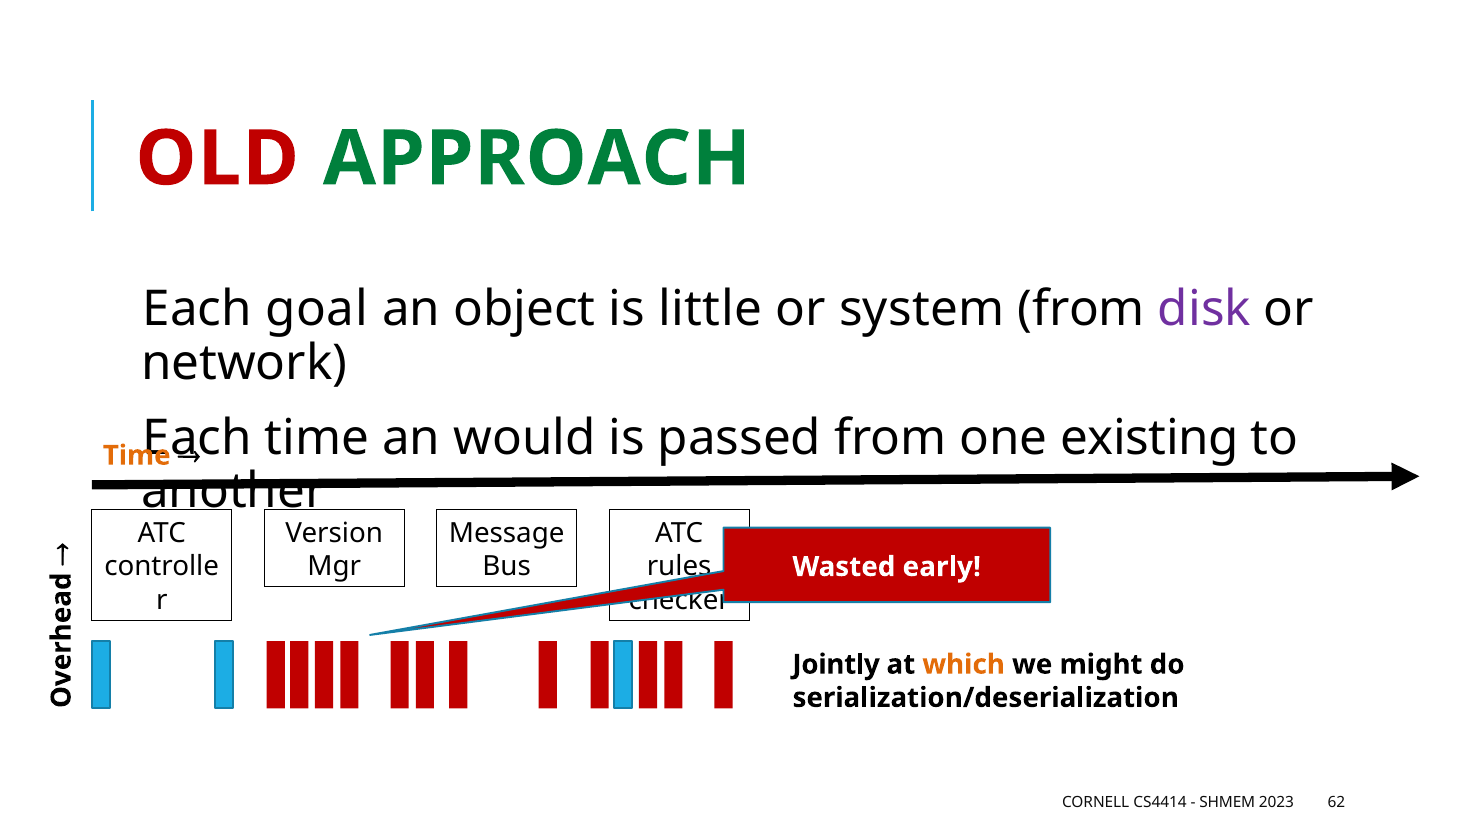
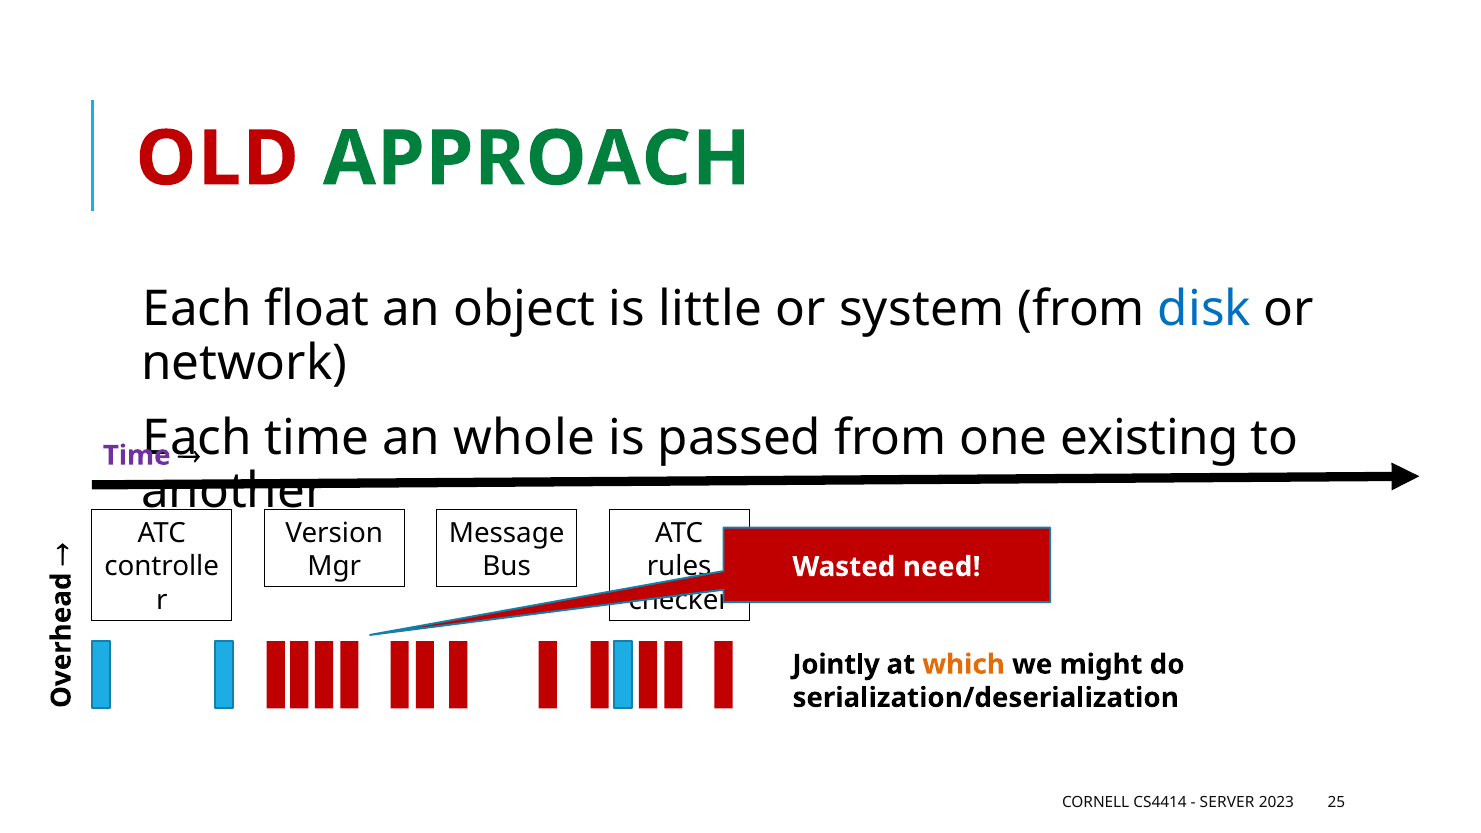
goal: goal -> float (317, 310)
disk colour: purple -> blue (1204, 310)
would: would -> whole (524, 438)
Time colour: orange -> purple (137, 456)
early: early -> need (942, 567)
SHMEM: SHMEM -> SERVER (1227, 803)
62: 62 -> 25 (1336, 803)
